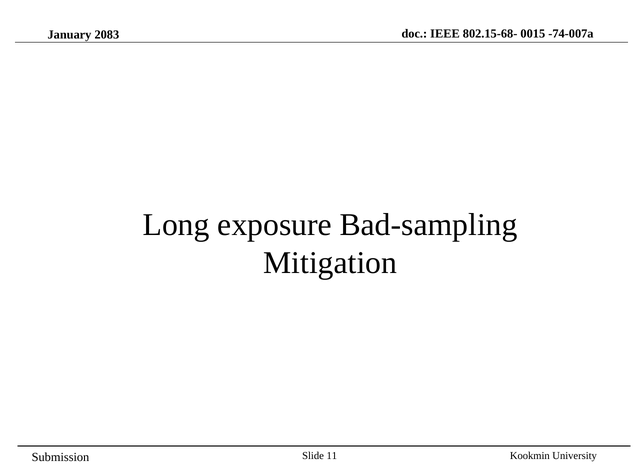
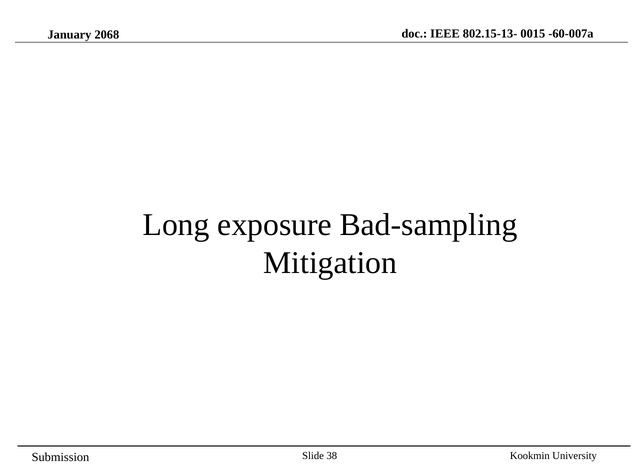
802.15-68-: 802.15-68- -> 802.15-13- (490, 34)
-74-007a: -74-007a -> -60-007a (571, 34)
2083: 2083 -> 2068 (107, 35)
11: 11 -> 38 (332, 456)
